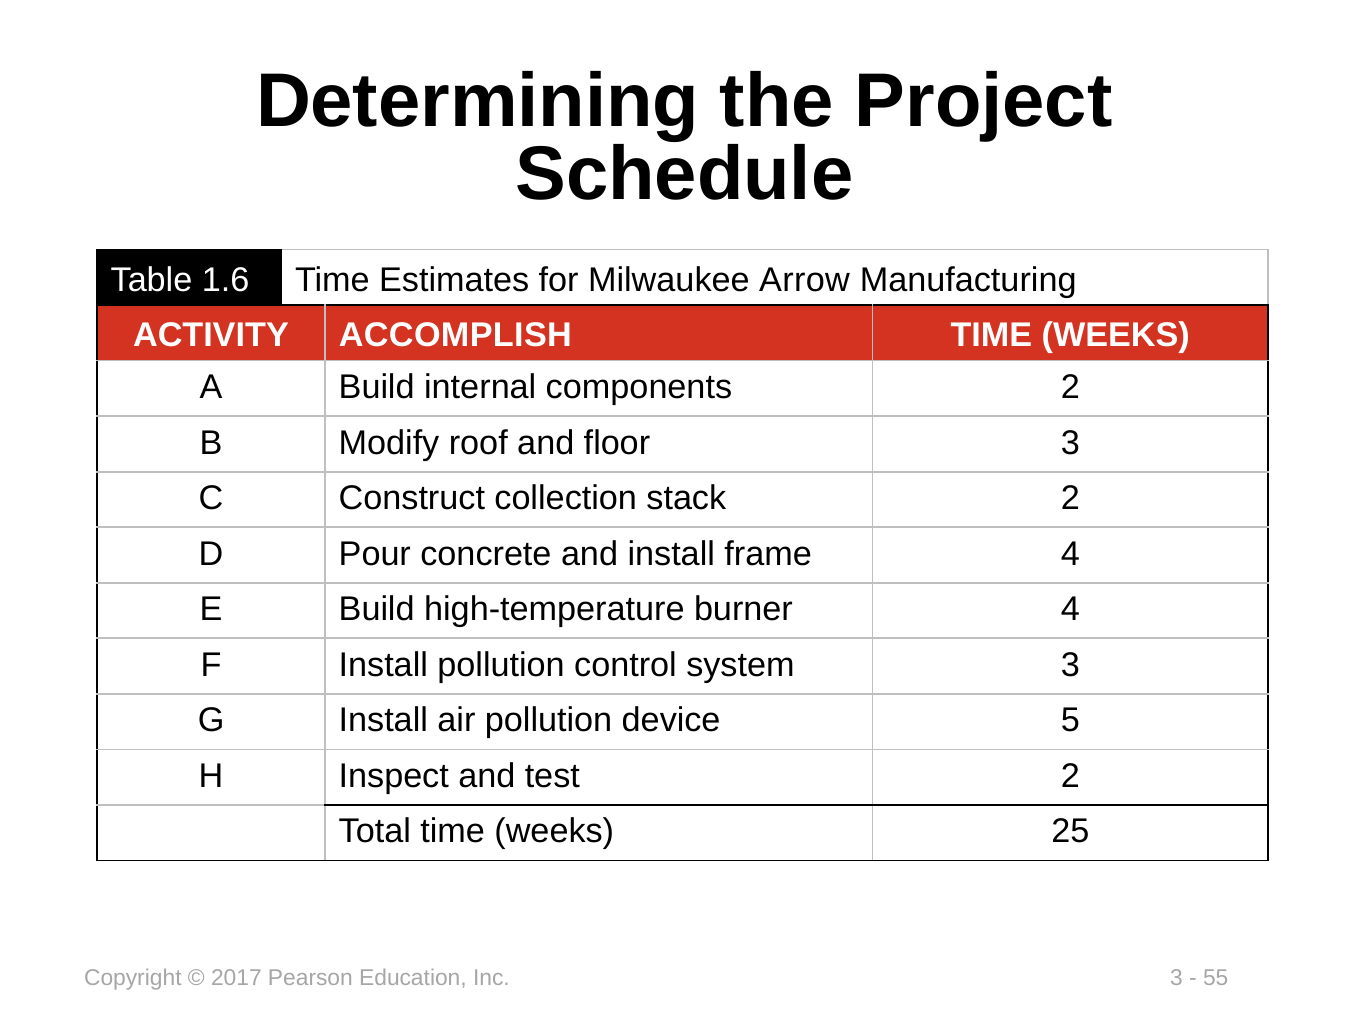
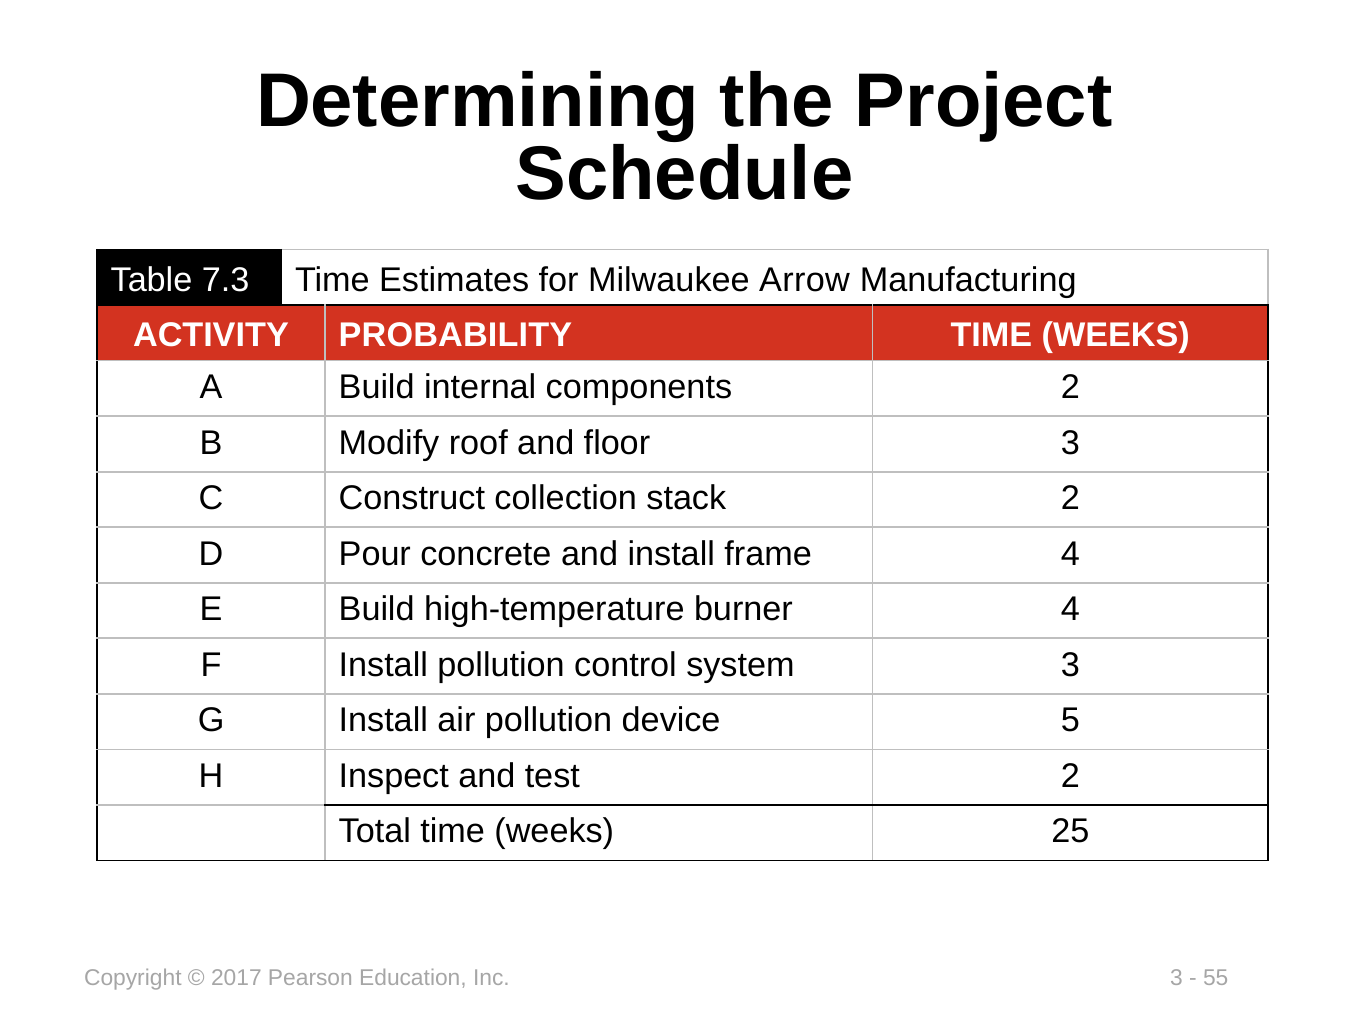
1.6: 1.6 -> 7.3 (226, 280)
ACCOMPLISH: ACCOMPLISH -> PROBABILITY (455, 335)
